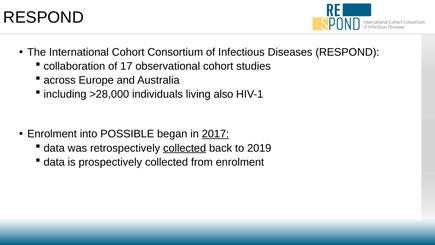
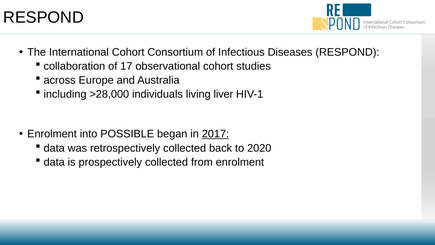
also: also -> liver (223, 94)
collected underline: present -> none (185, 148)
2019: 2019 -> 2020 (259, 148)
